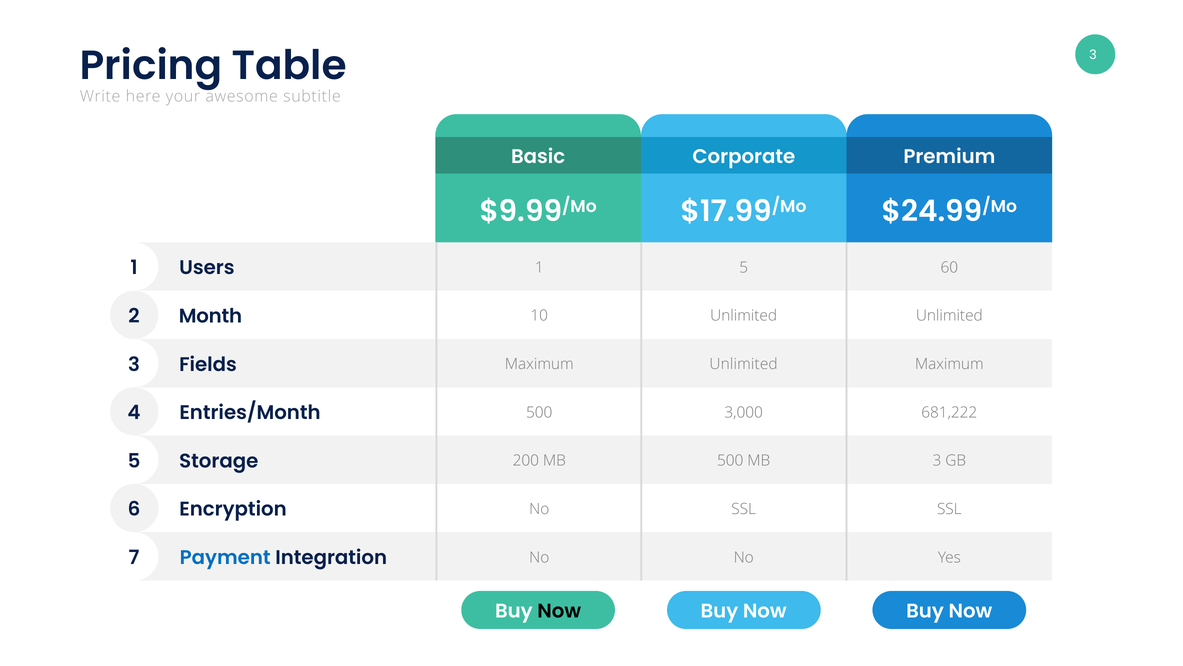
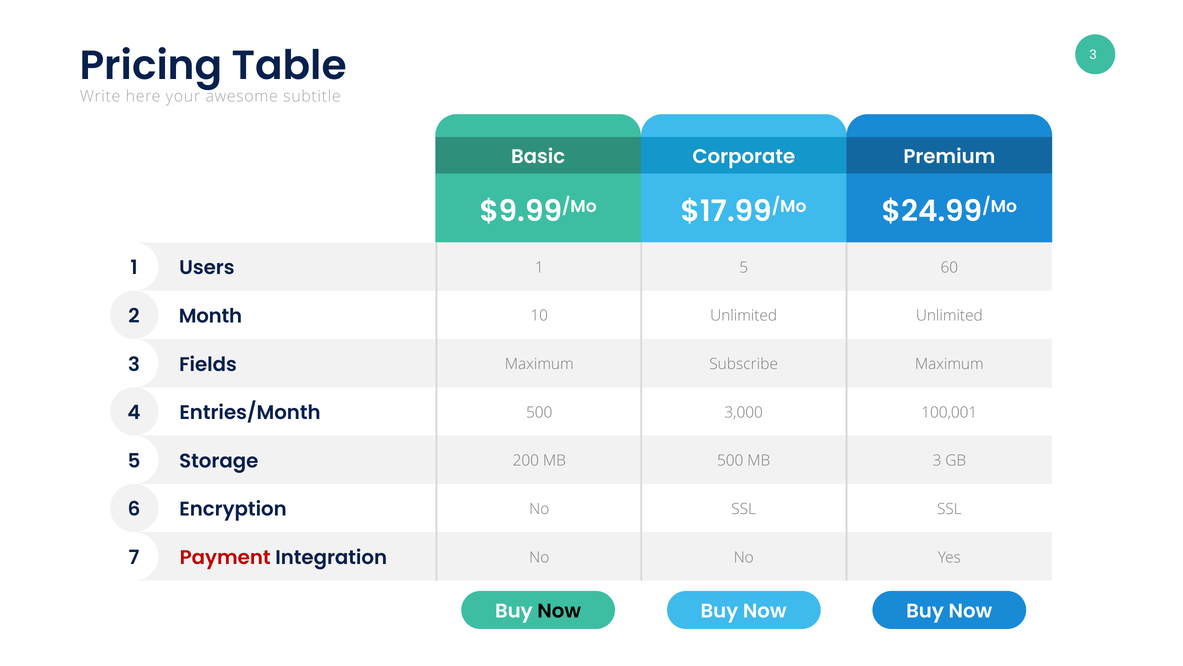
Unlimited: Unlimited -> Subscribe (744, 364)
681,222: 681,222 -> 100,001 (949, 412)
Payment colour: blue -> red (225, 557)
